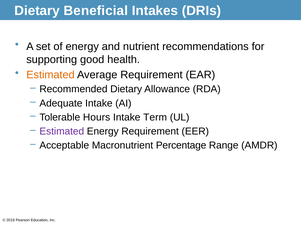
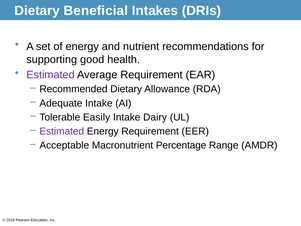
Estimated colour: orange -> purple (50, 75)
Hours: Hours -> Easily (97, 117)
Term: Term -> Dairy (155, 117)
